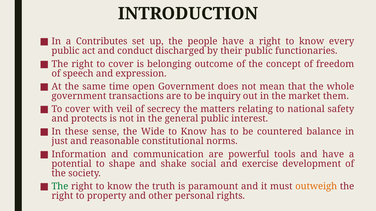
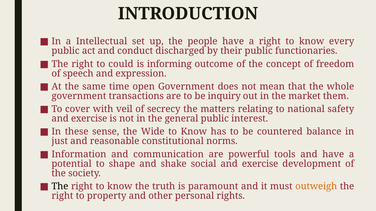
Contributes: Contributes -> Intellectual (102, 41)
right to cover: cover -> could (121, 64)
belonging: belonging -> informing (169, 64)
protects: protects -> exercise (89, 119)
The colour: green -> black (60, 187)
